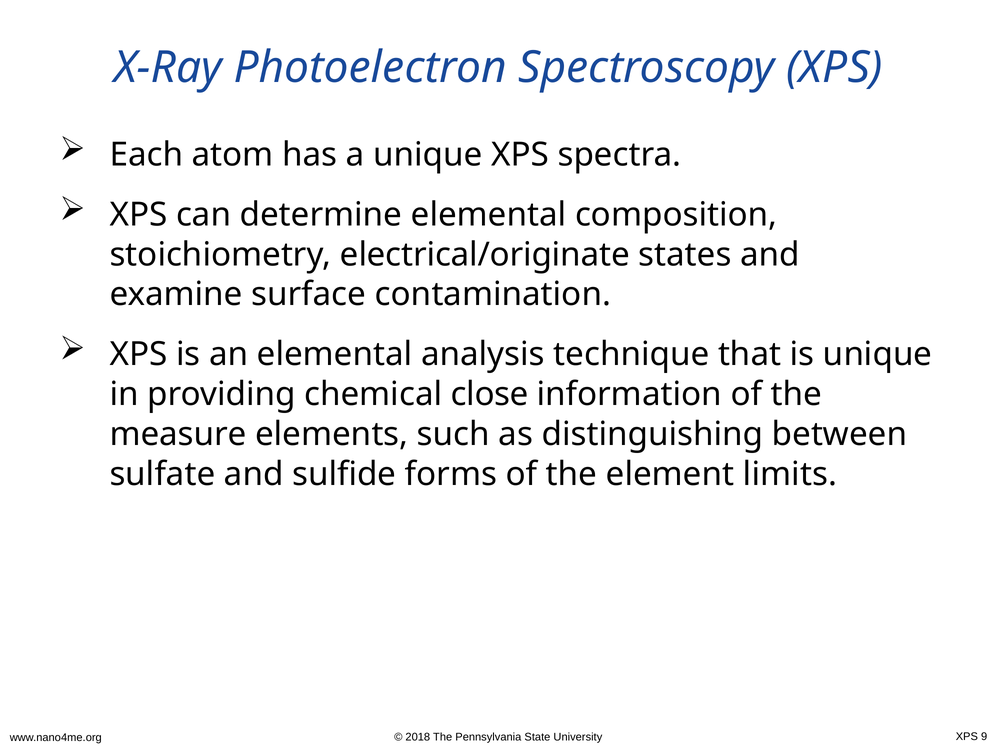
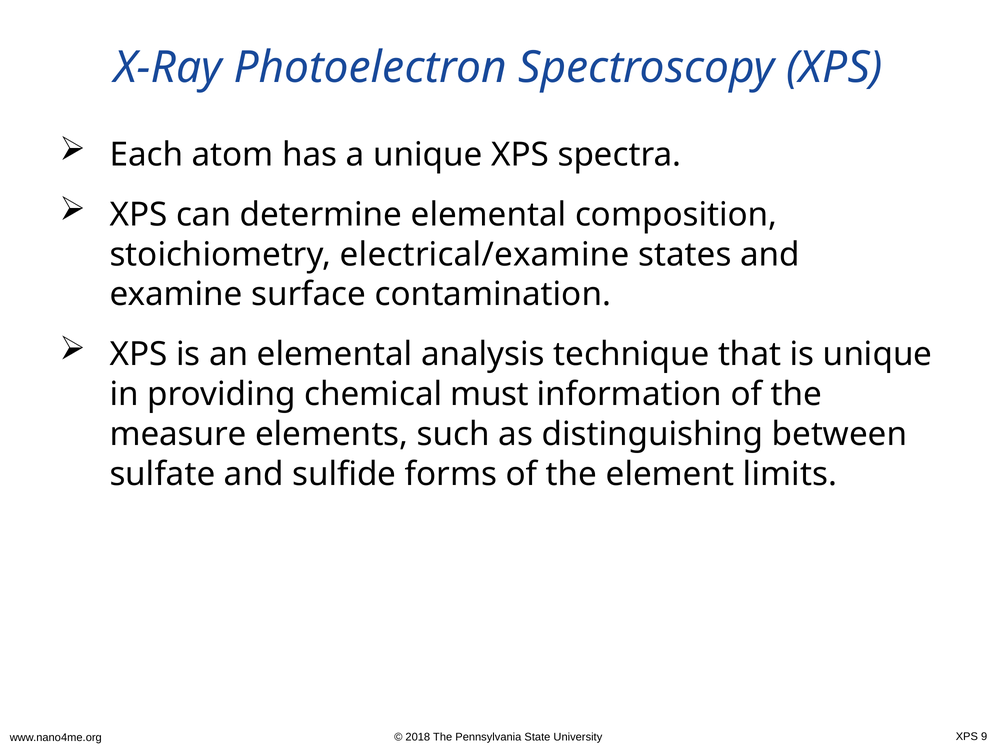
electrical/originate: electrical/originate -> electrical/examine (485, 255)
close: close -> must (490, 394)
